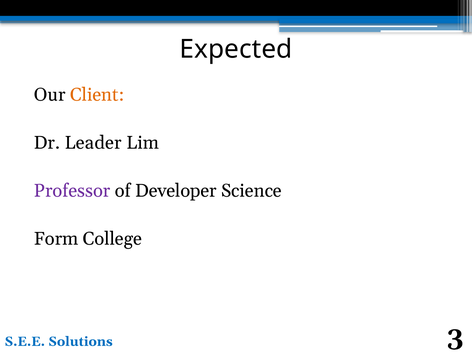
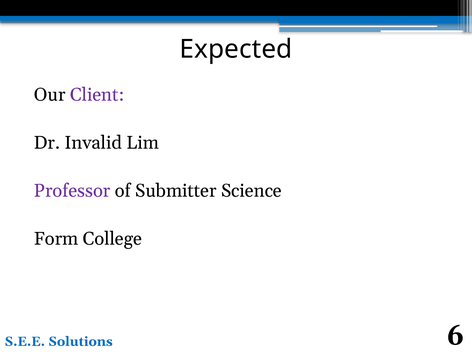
Client colour: orange -> purple (97, 95)
Leader: Leader -> Invalid (93, 143)
Developer: Developer -> Submitter (176, 191)
3: 3 -> 6 (455, 336)
